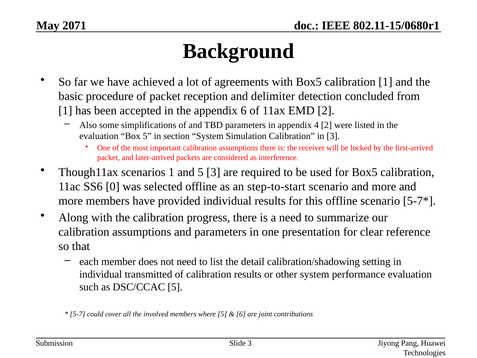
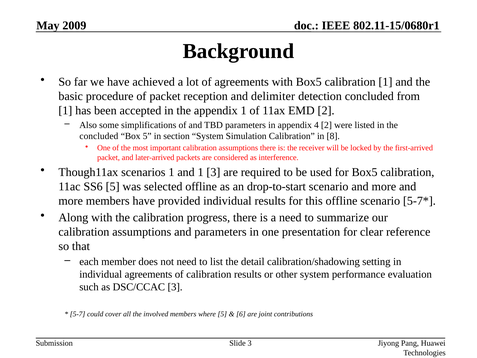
2071: 2071 -> 2009 (74, 25)
appendix 6: 6 -> 1 (244, 111)
evaluation: evaluation -> concluded (99, 136)
in 3: 3 -> 8 (333, 136)
and 5: 5 -> 1 (201, 172)
SS6 0: 0 -> 5 (113, 186)
step-to-start: step-to-start -> drop-to-start (276, 186)
individual transmitted: transmitted -> agreements (148, 274)
DSC/CCAC 5: 5 -> 3 (175, 287)
